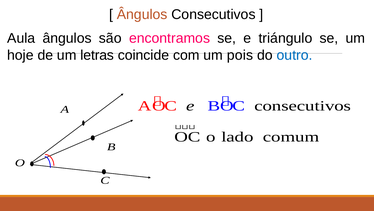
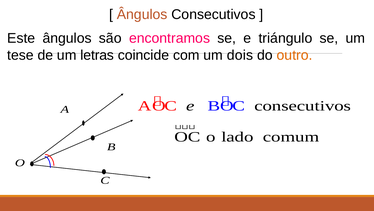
Aula: Aula -> Este (21, 38)
hoje: hoje -> tese (20, 55)
pois: pois -> dois (240, 55)
outro colour: blue -> orange (295, 55)
